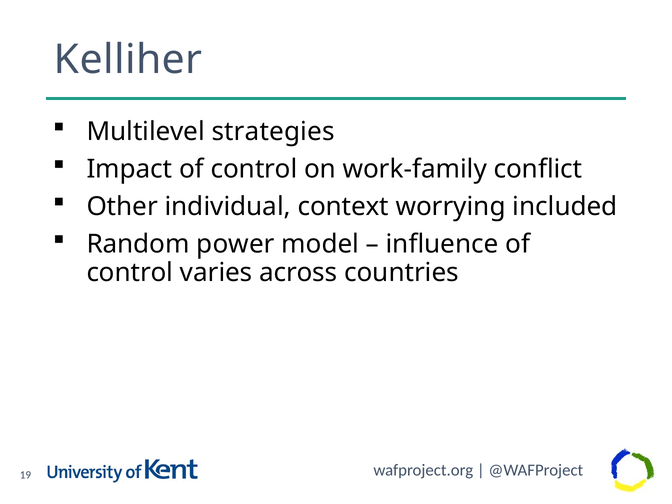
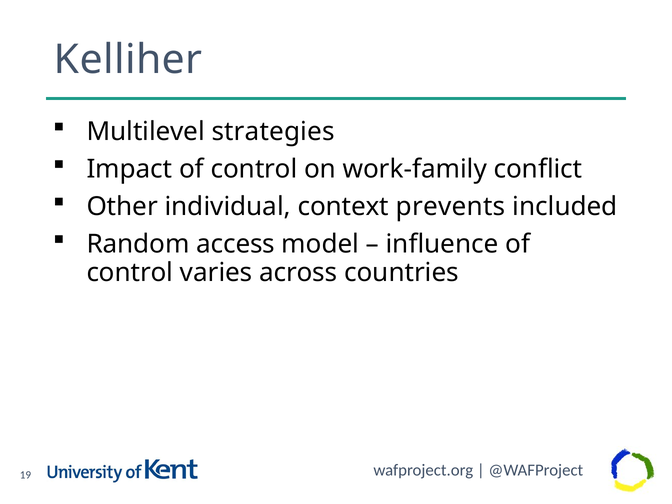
worrying: worrying -> prevents (450, 207)
power: power -> access (236, 244)
